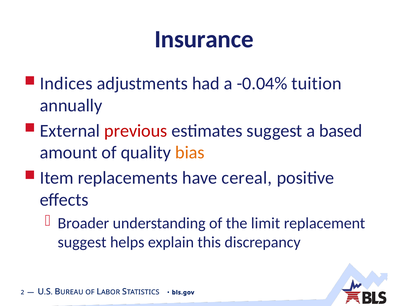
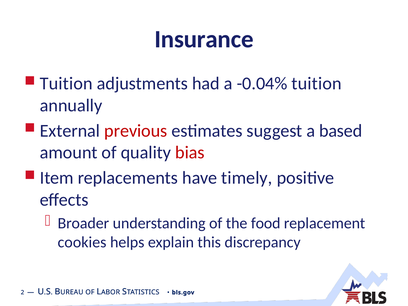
Indices: Indices -> Tuition (66, 84)
bias colour: orange -> red (190, 153)
cereal: cereal -> timely (247, 178)
limit: limit -> food (266, 223)
suggest: suggest -> cookies (82, 242)
